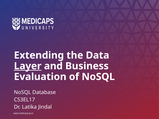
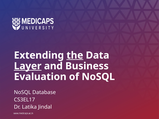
the underline: none -> present (75, 55)
